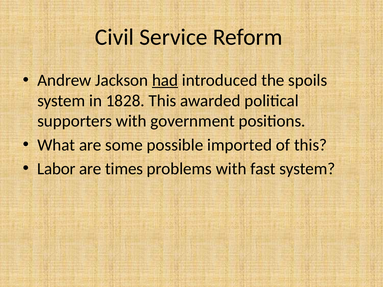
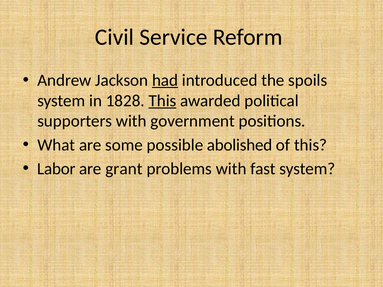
This underline: none -> present (162, 101)
imported: imported -> abolished (240, 145)
times: times -> grant (124, 169)
